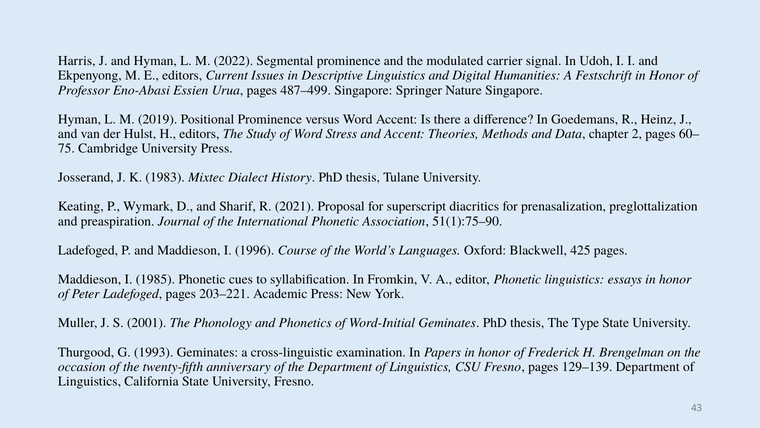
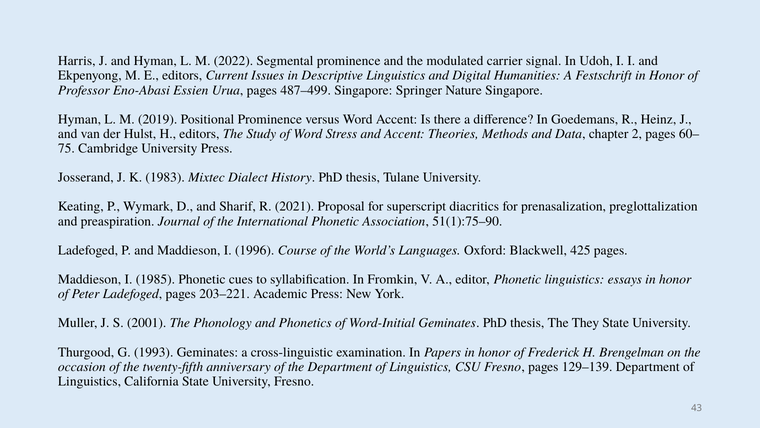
Type: Type -> They (585, 323)
